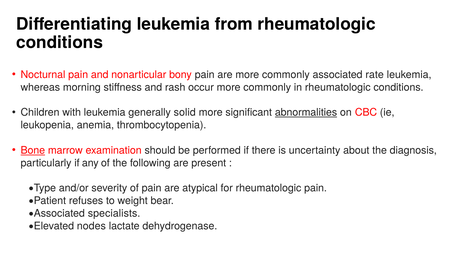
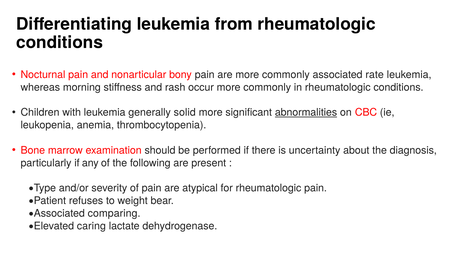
Bone underline: present -> none (33, 150)
specialists: specialists -> comparing (114, 213)
nodes: nodes -> caring (91, 226)
